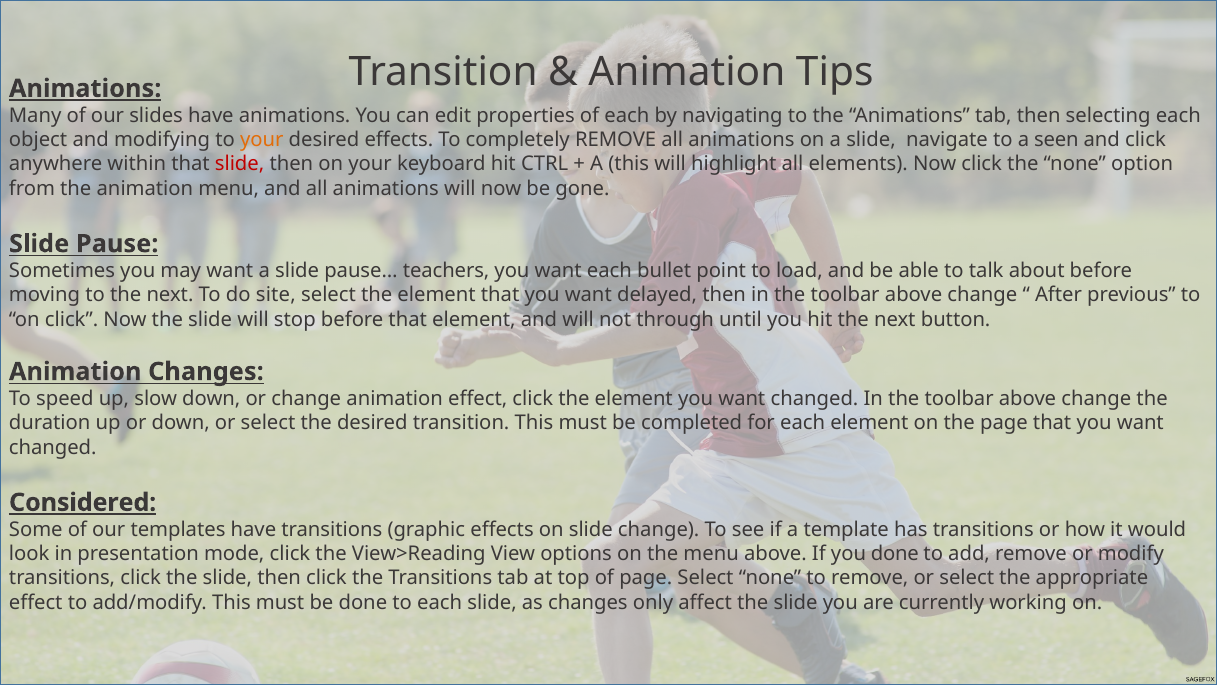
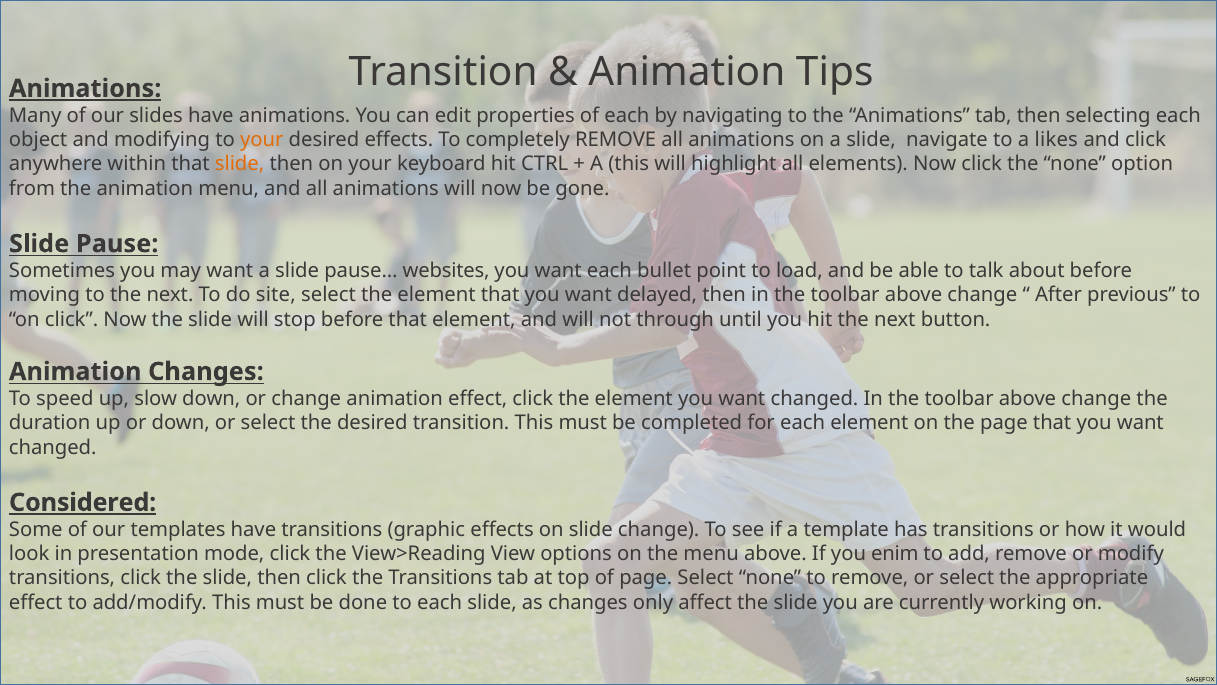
seen: seen -> likes (1056, 140)
slide colour: red -> orange (240, 164)
teachers: teachers -> websites (446, 271)
you done: done -> enim (895, 554)
